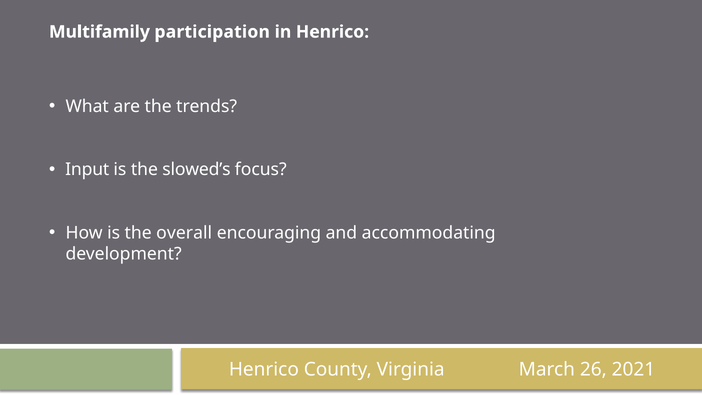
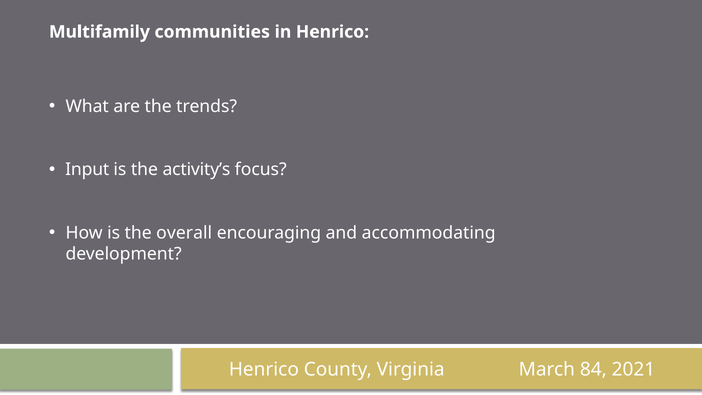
participation: participation -> communities (212, 32)
slowed’s: slowed’s -> activity’s (196, 170)
26: 26 -> 84 (593, 369)
